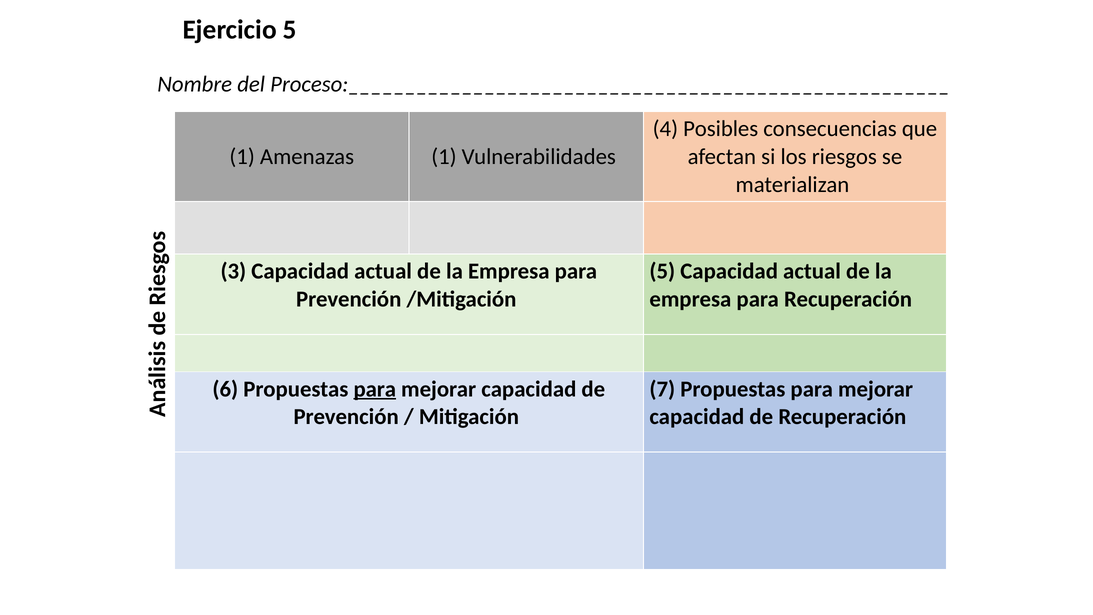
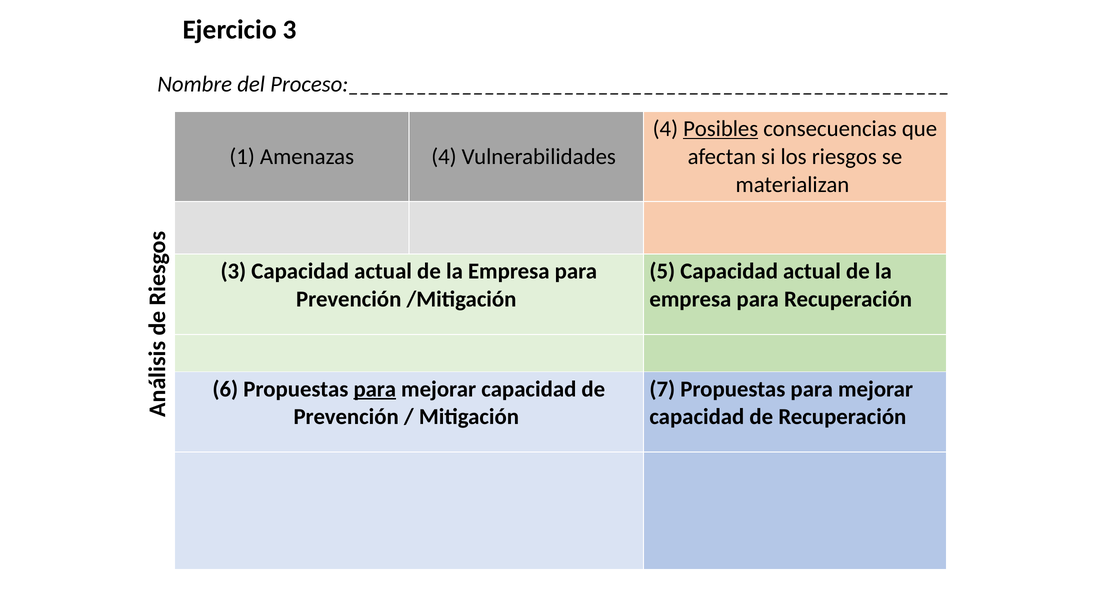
Ejercicio 5: 5 -> 3 (290, 30)
Posibles underline: none -> present (721, 129)
Amenazas 1: 1 -> 4 (444, 157)
